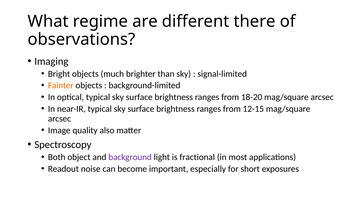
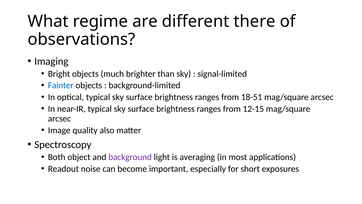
Fainter colour: orange -> blue (61, 85)
18-20: 18-20 -> 18-51 (252, 97)
fractional: fractional -> averaging (197, 157)
